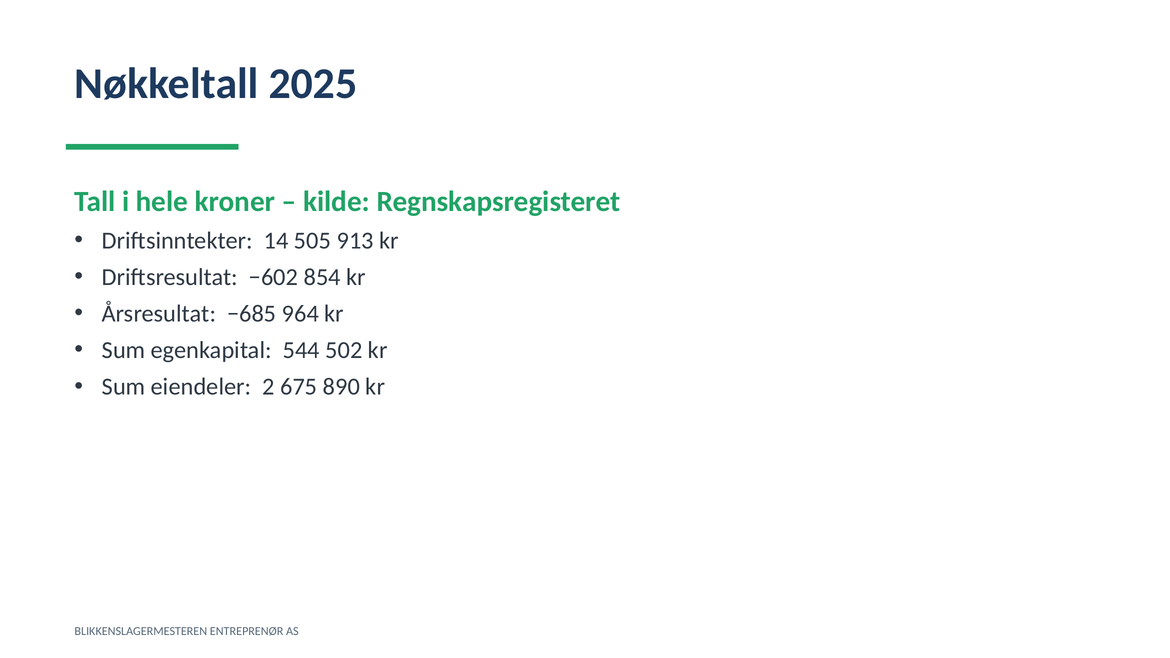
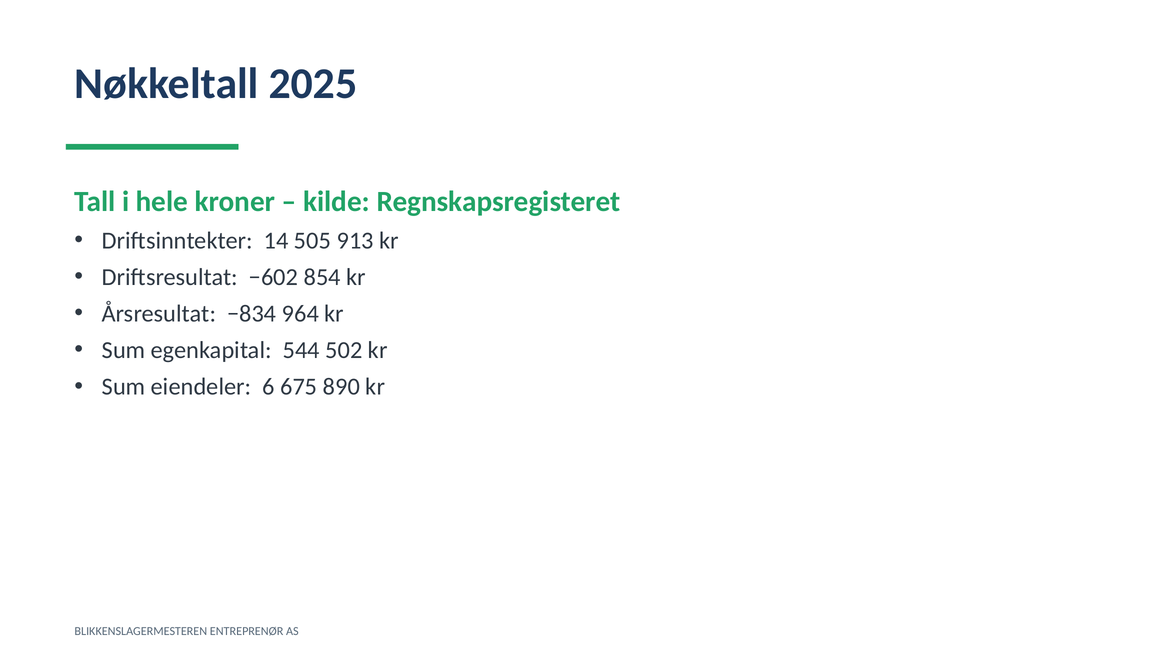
−685: −685 -> −834 (252, 314)
2: 2 -> 6 (268, 387)
